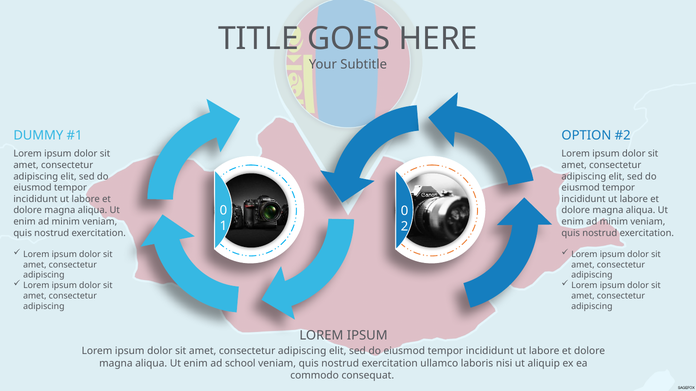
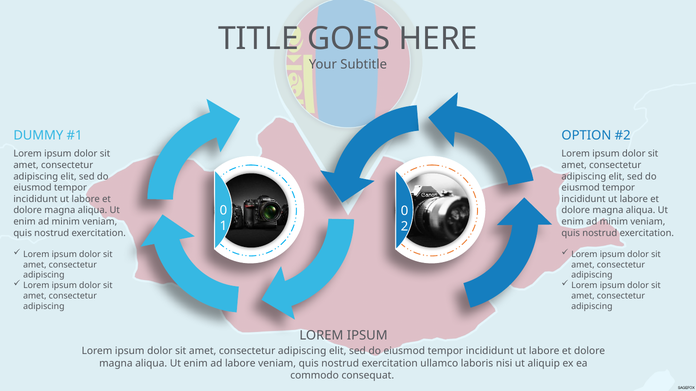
ad school: school -> labore (240, 364)
